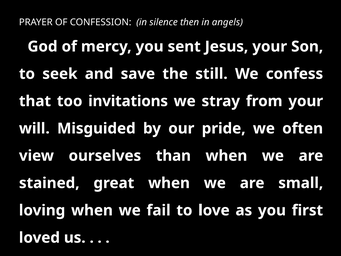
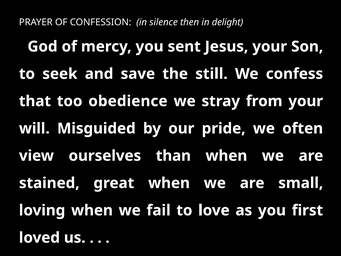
angels: angels -> delight (228, 22)
invitations: invitations -> obedience (128, 101)
